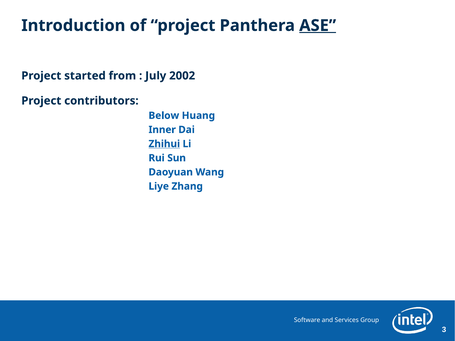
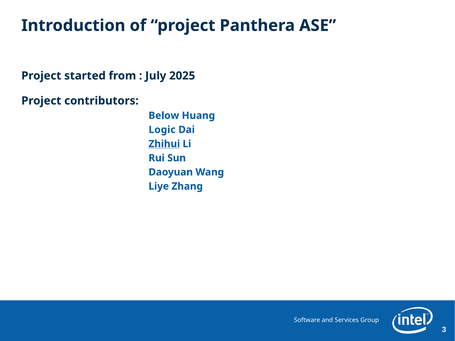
ASE underline: present -> none (318, 26)
2002: 2002 -> 2025 (182, 76)
Inner: Inner -> Logic (162, 130)
